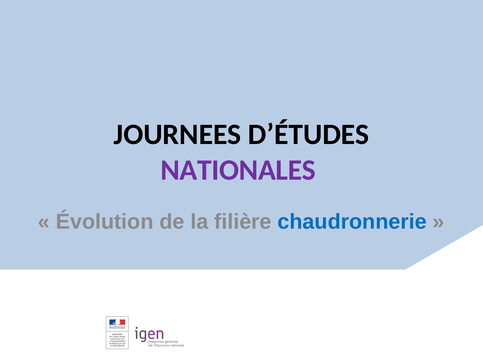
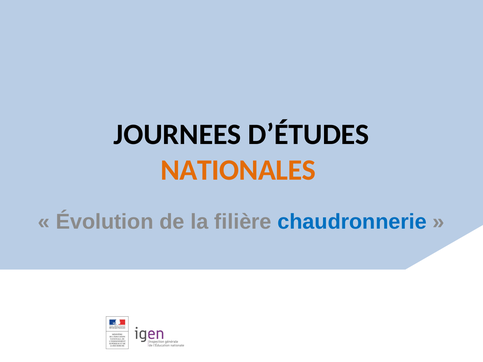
NATIONALES colour: purple -> orange (238, 170)
